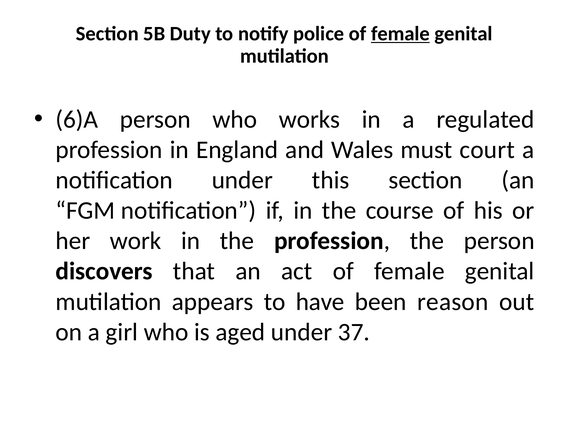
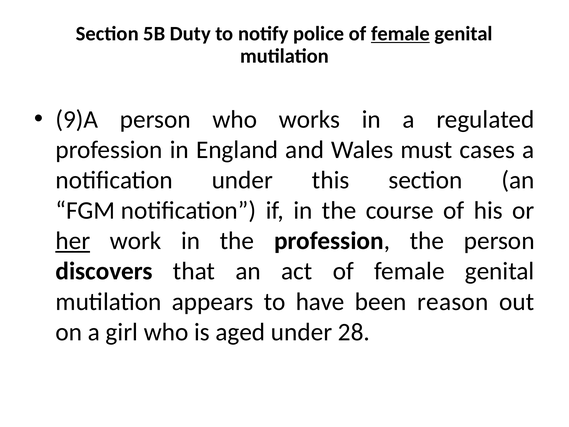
6)A: 6)A -> 9)A (77, 119)
court: court -> cases (487, 150)
her underline: none -> present (73, 241)
37: 37 -> 28 (354, 332)
